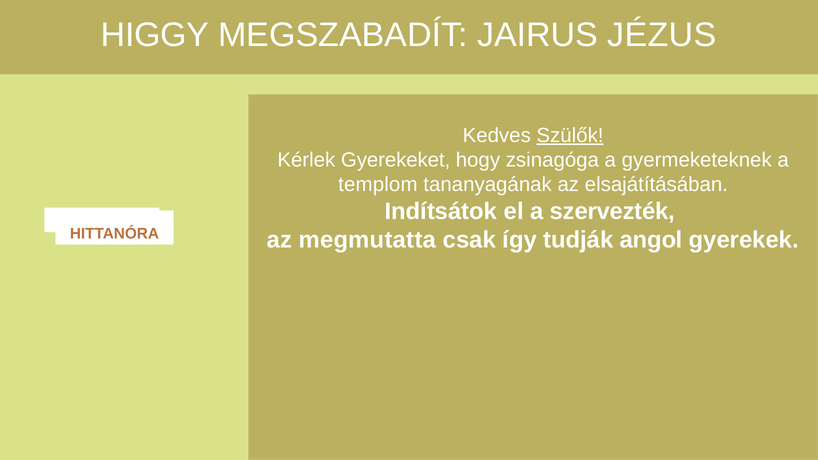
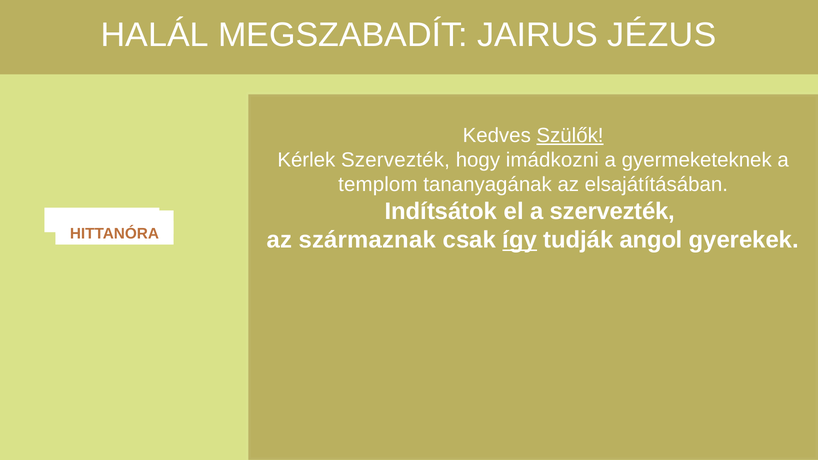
HIGGY: HIGGY -> HALÁL (155, 35)
Kérlek Gyerekeket: Gyerekeket -> Szervezték (395, 160)
zsinagóga: zsinagóga -> imádkozni (552, 160)
megmutatta: megmutatta -> származnak (367, 240)
így underline: none -> present (520, 240)
